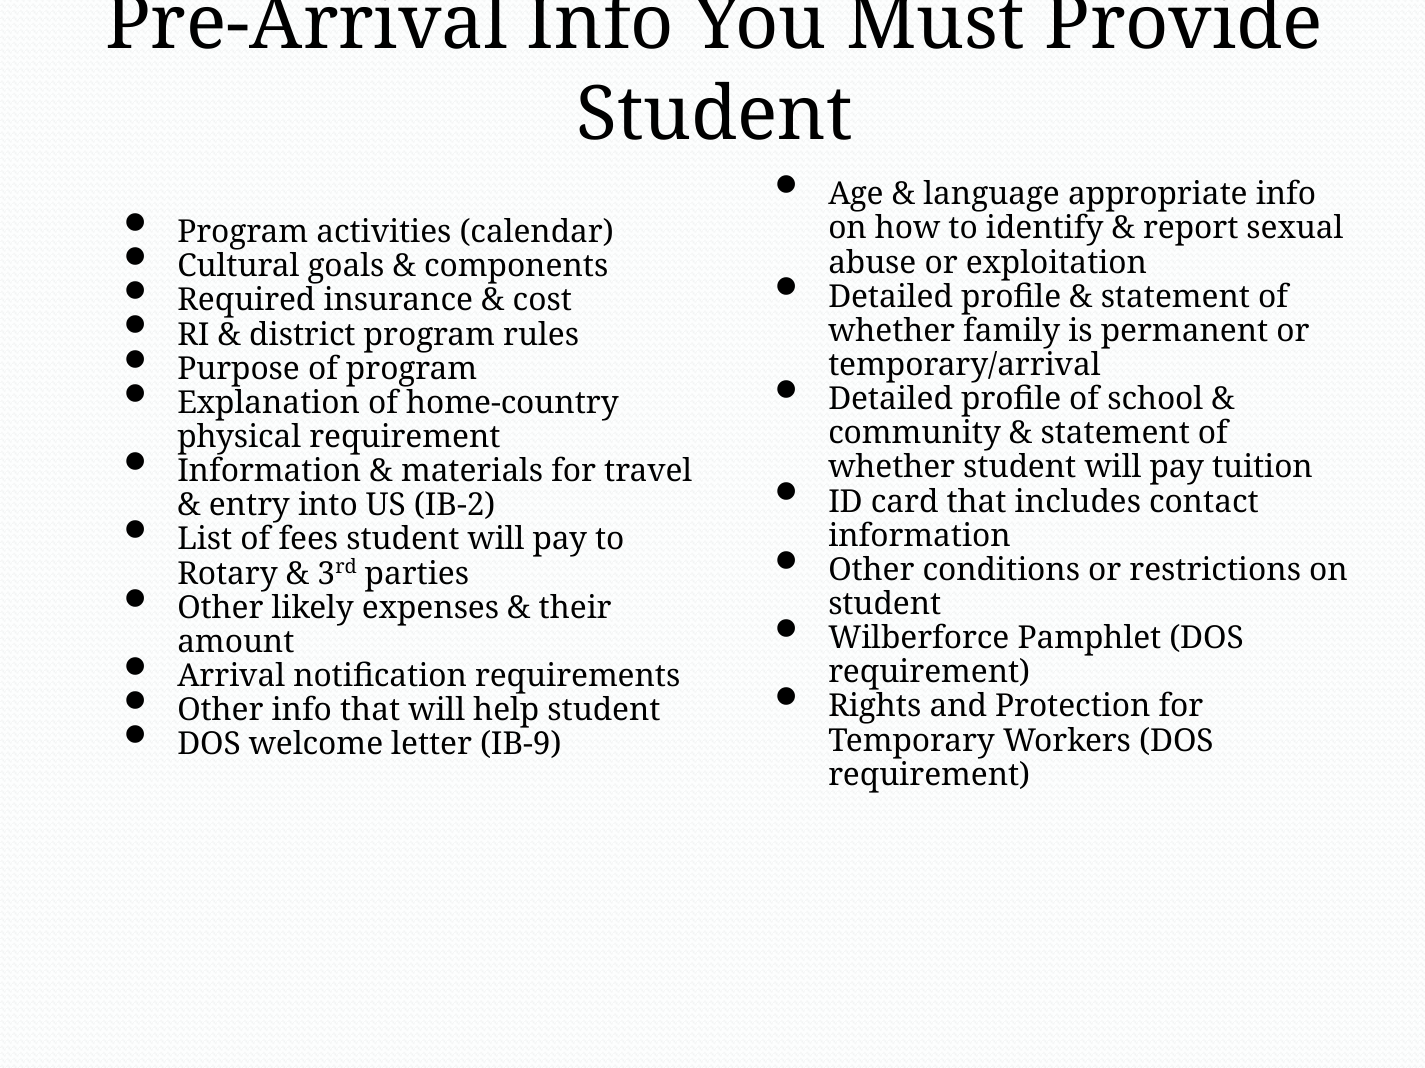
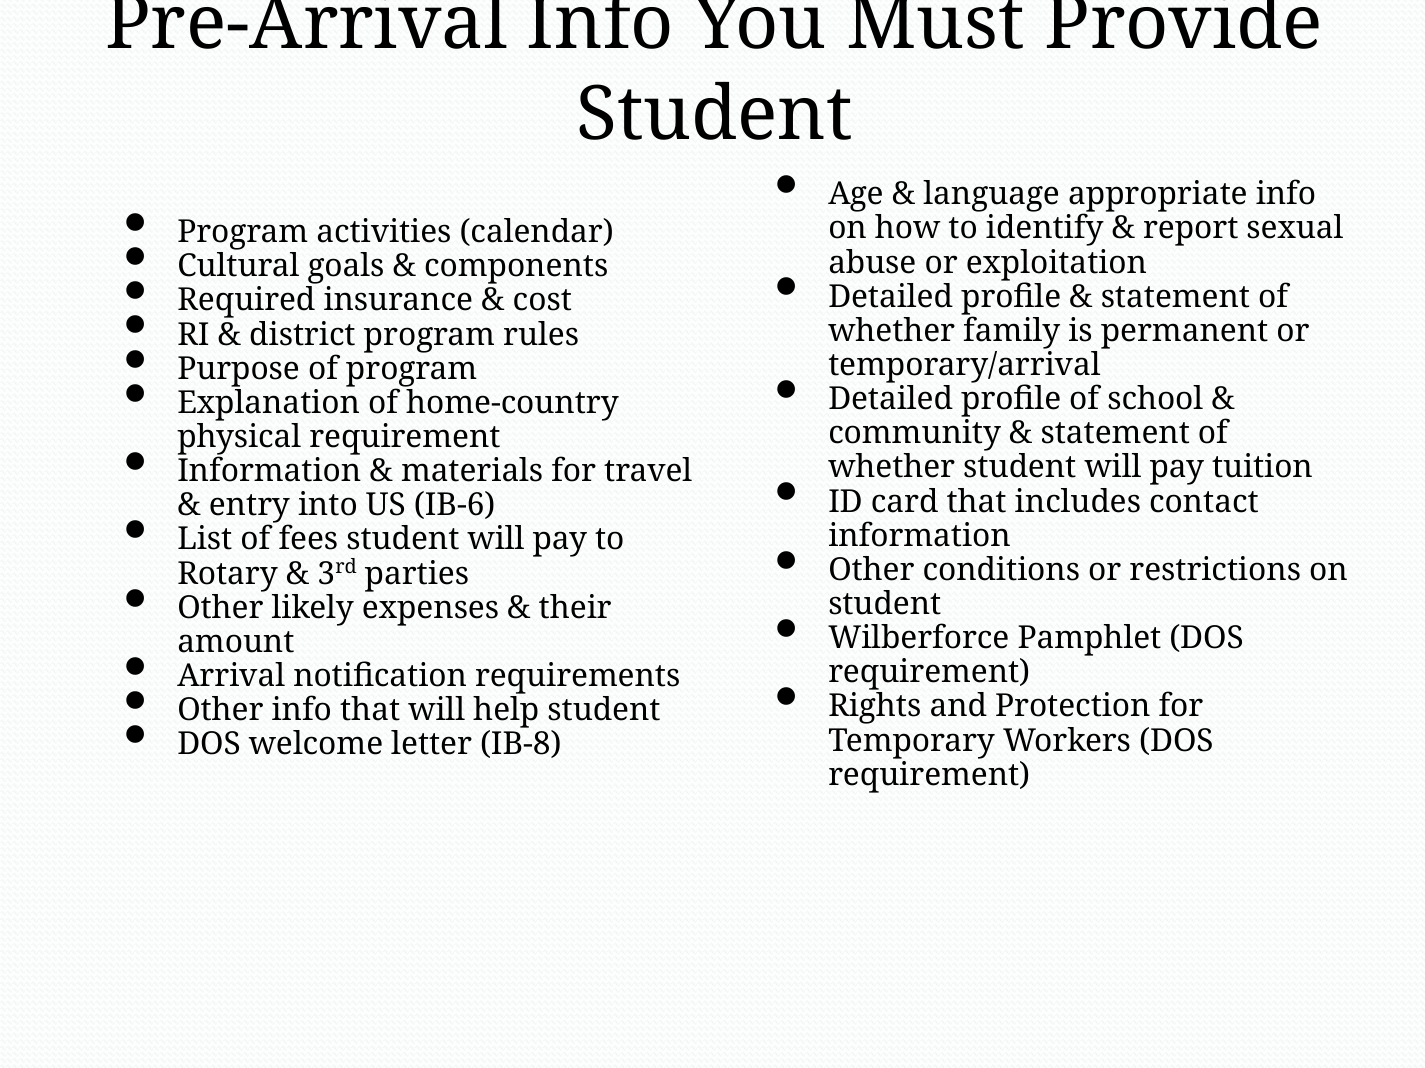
IB-2: IB-2 -> IB-6 (455, 506)
IB-9: IB-9 -> IB-8 (521, 745)
